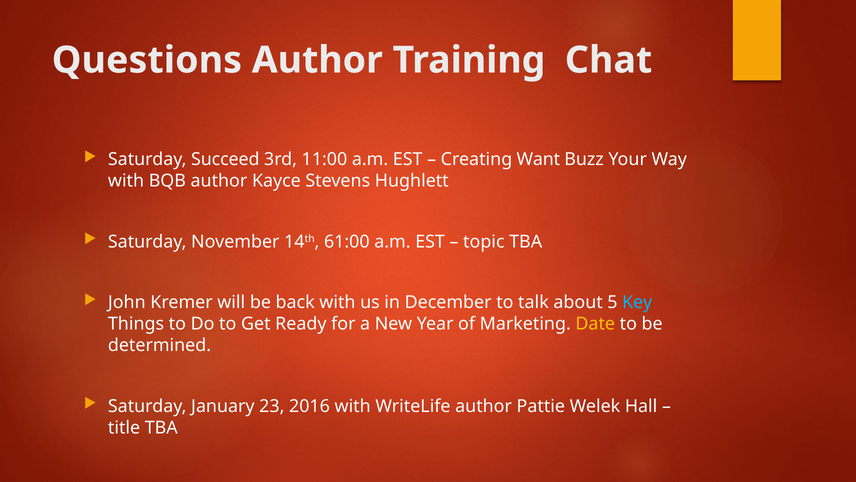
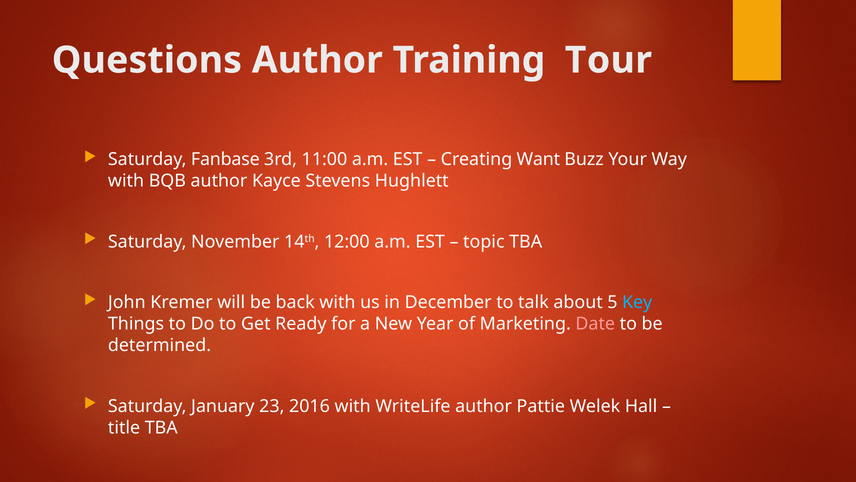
Chat: Chat -> Tour (608, 60)
Succeed: Succeed -> Fanbase (225, 159)
61:00: 61:00 -> 12:00 (347, 241)
Date colour: yellow -> pink (595, 324)
